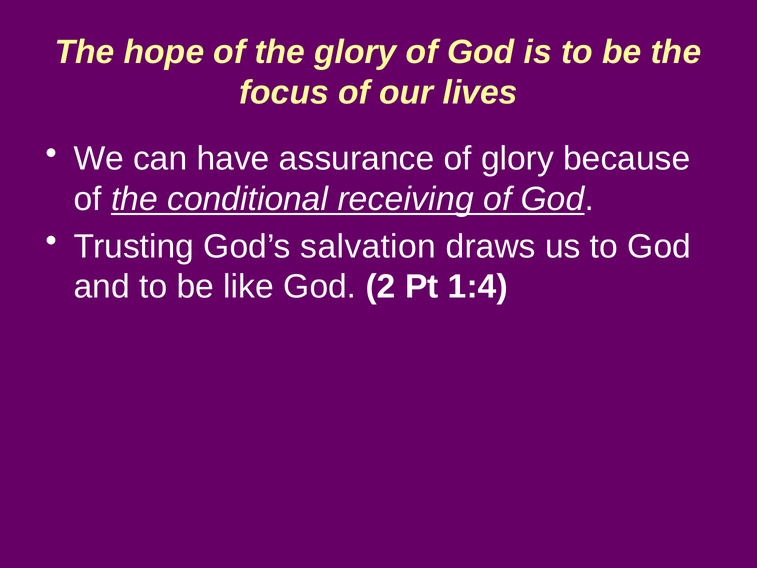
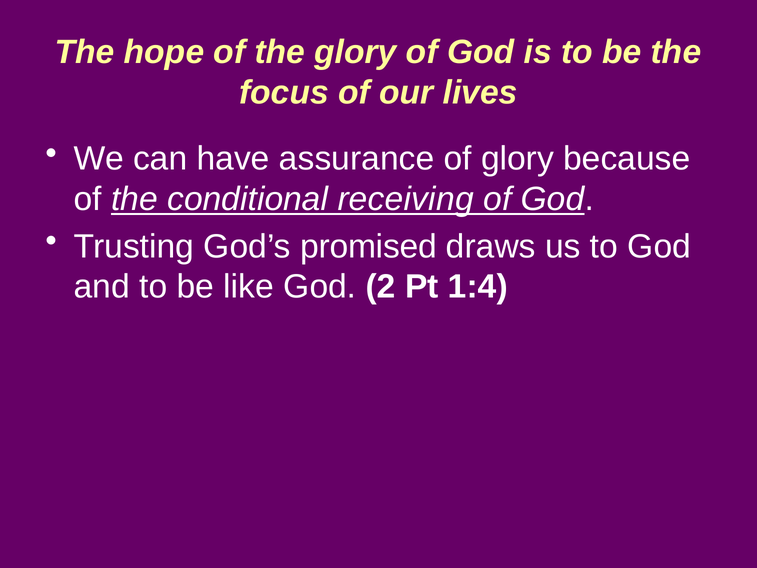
salvation: salvation -> promised (368, 246)
